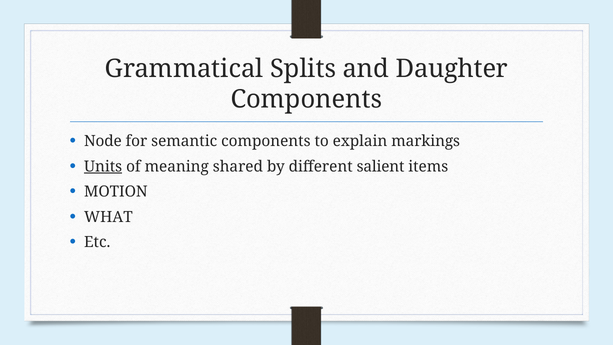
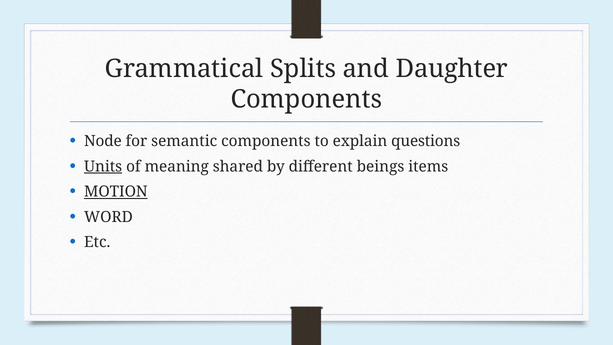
markings: markings -> questions (426, 141)
salient: salient -> beings (380, 166)
MOTION underline: none -> present (116, 192)
WHAT: WHAT -> WORD (108, 217)
